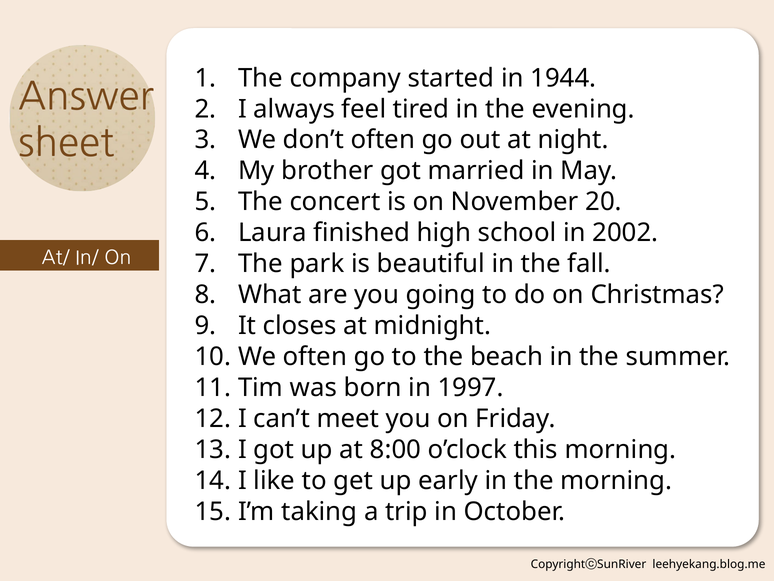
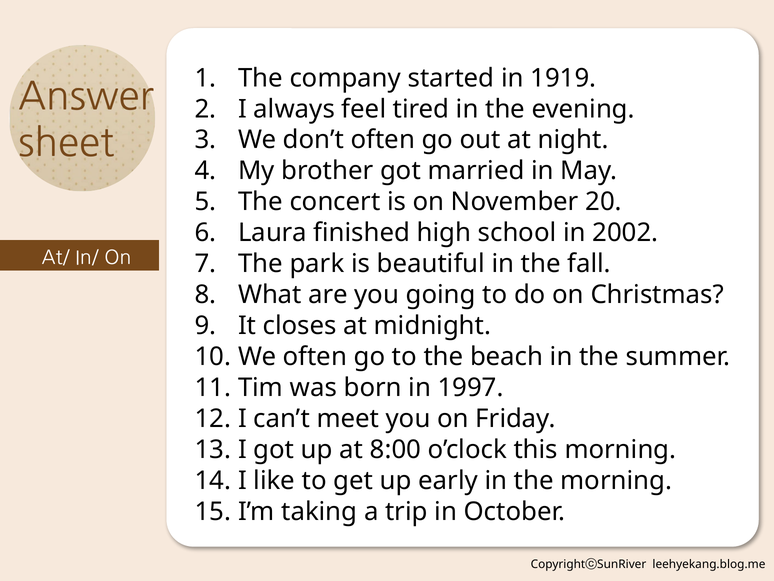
1944: 1944 -> 1919 (563, 78)
